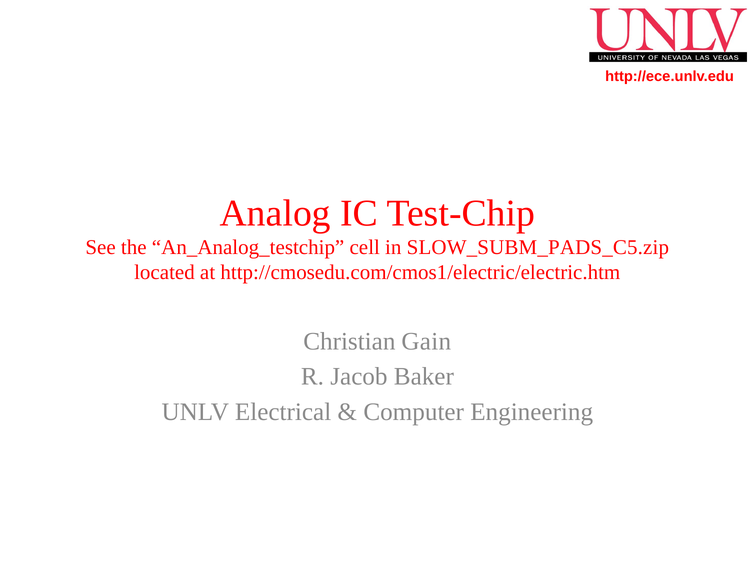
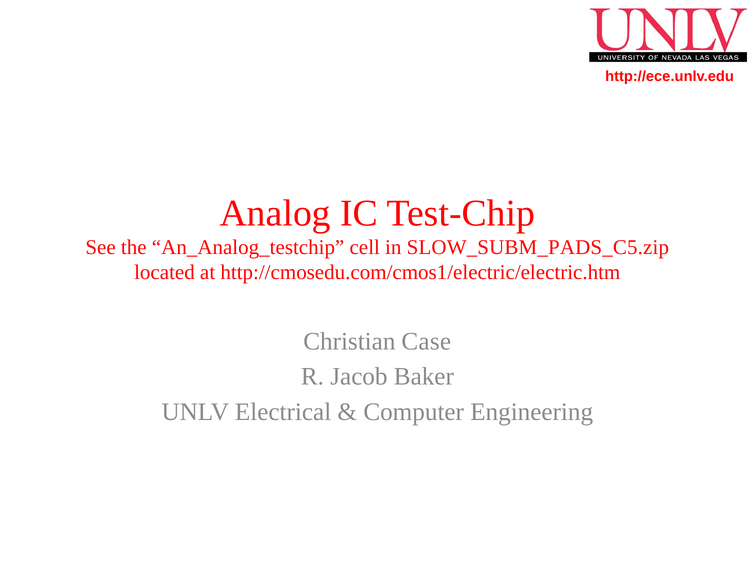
Gain: Gain -> Case (426, 342)
